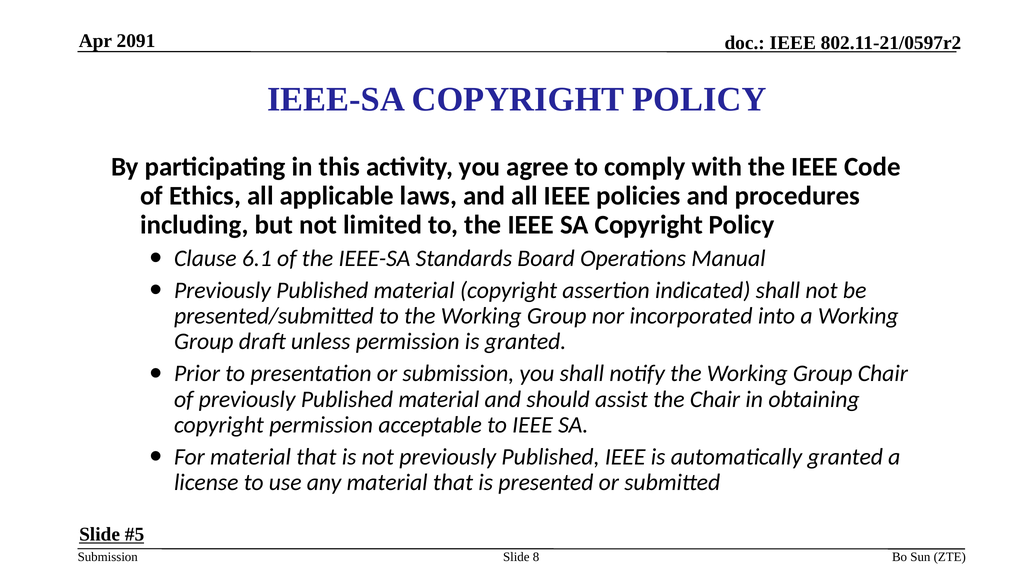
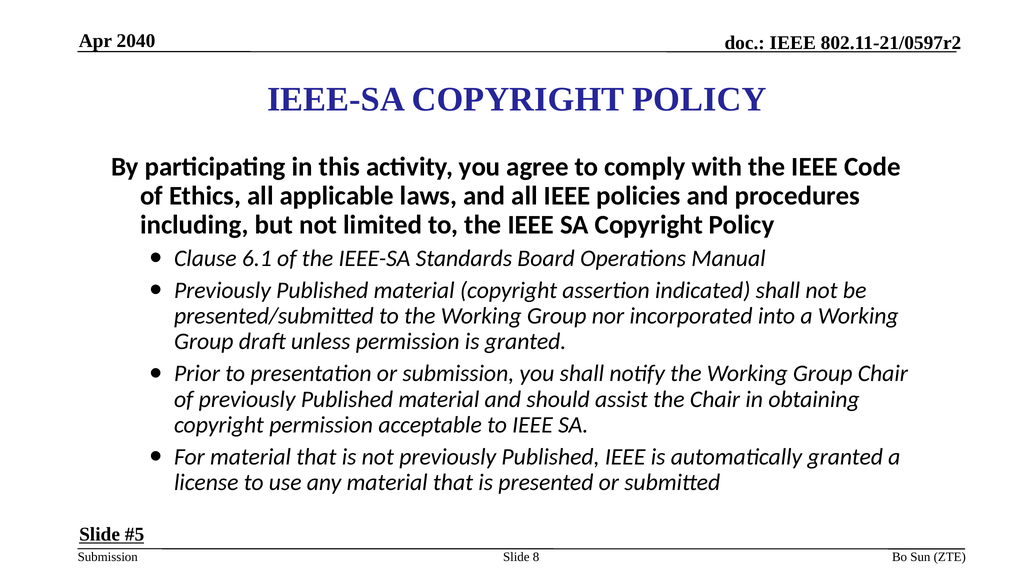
2091: 2091 -> 2040 (136, 41)
